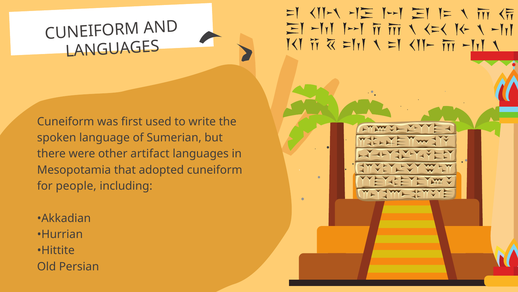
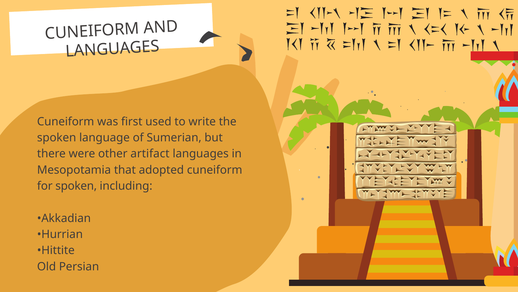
for people: people -> spoken (76, 186)
